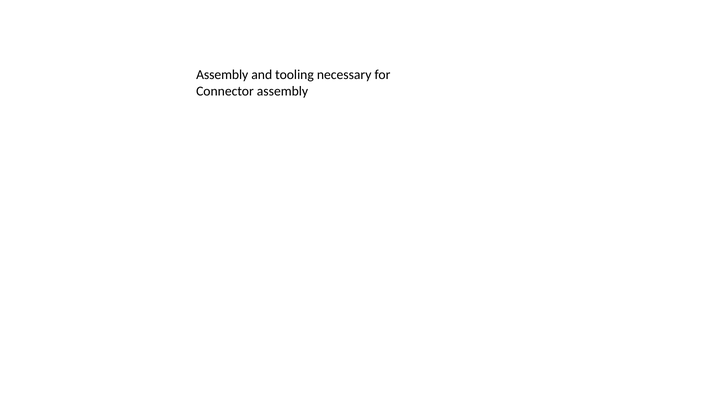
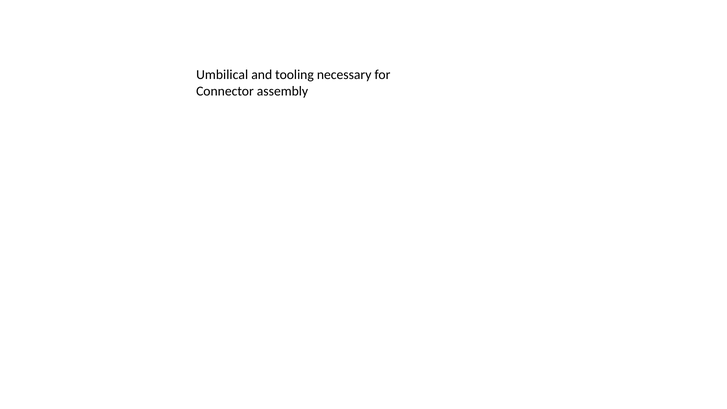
Assembly: Assembly -> Umbilical (222, 75)
